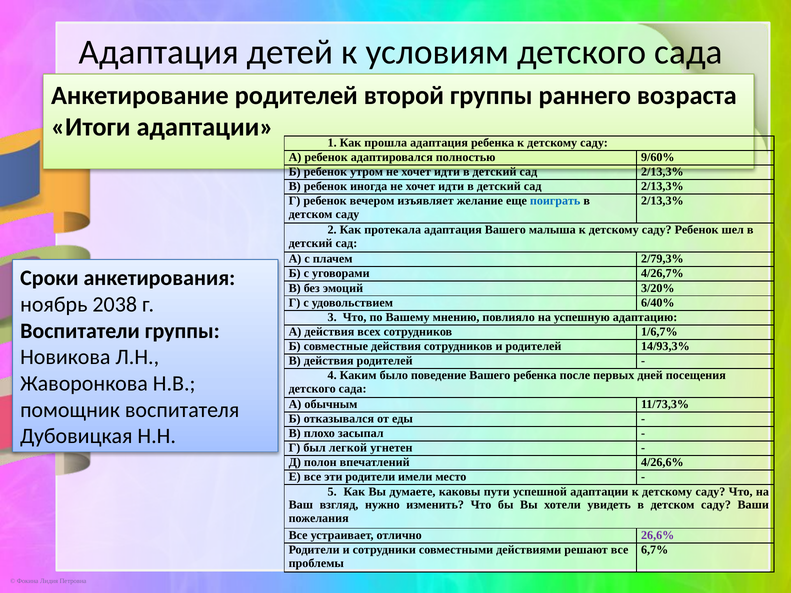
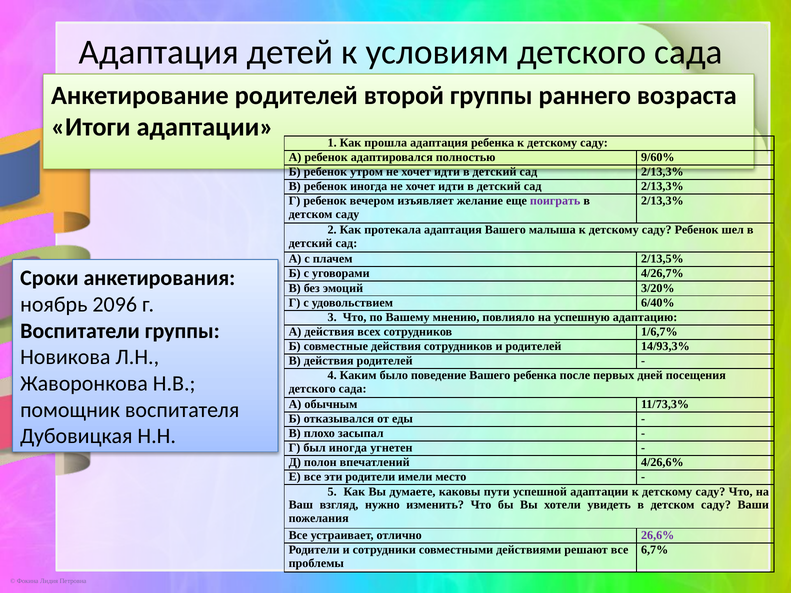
поиграть colour: blue -> purple (555, 201)
2/79,3%: 2/79,3% -> 2/13,5% (662, 259)
2038: 2038 -> 2096 (115, 305)
был легкой: легкой -> иногда (348, 448)
